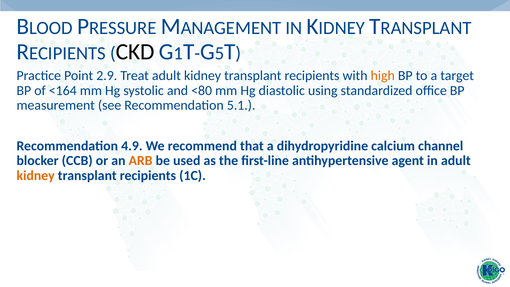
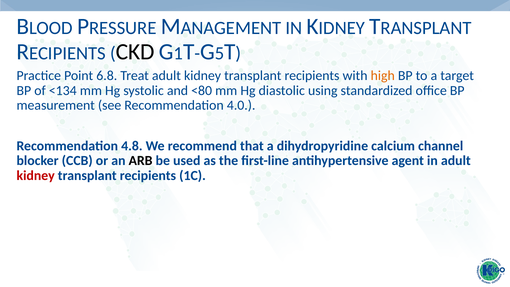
2.9: 2.9 -> 6.8 (107, 76)
<164: <164 -> <134 (63, 90)
5.1: 5.1 -> 4.0 (241, 105)
4.9: 4.9 -> 4.8 (132, 146)
ARB colour: orange -> black (141, 161)
kidney colour: orange -> red (36, 176)
